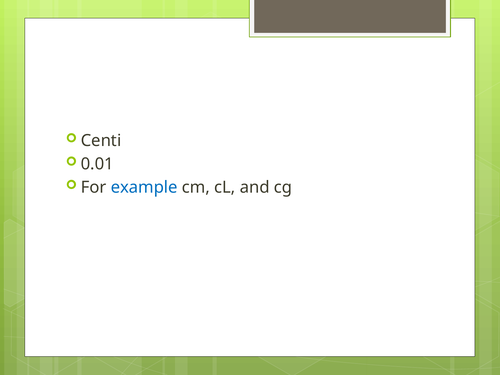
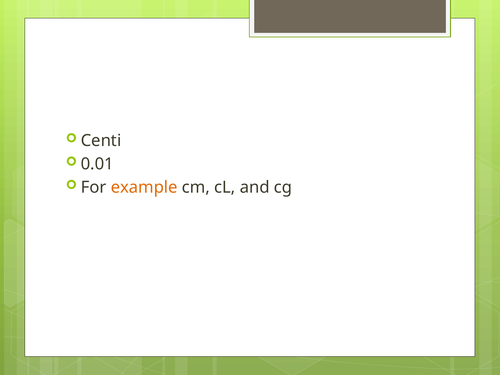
example colour: blue -> orange (144, 187)
